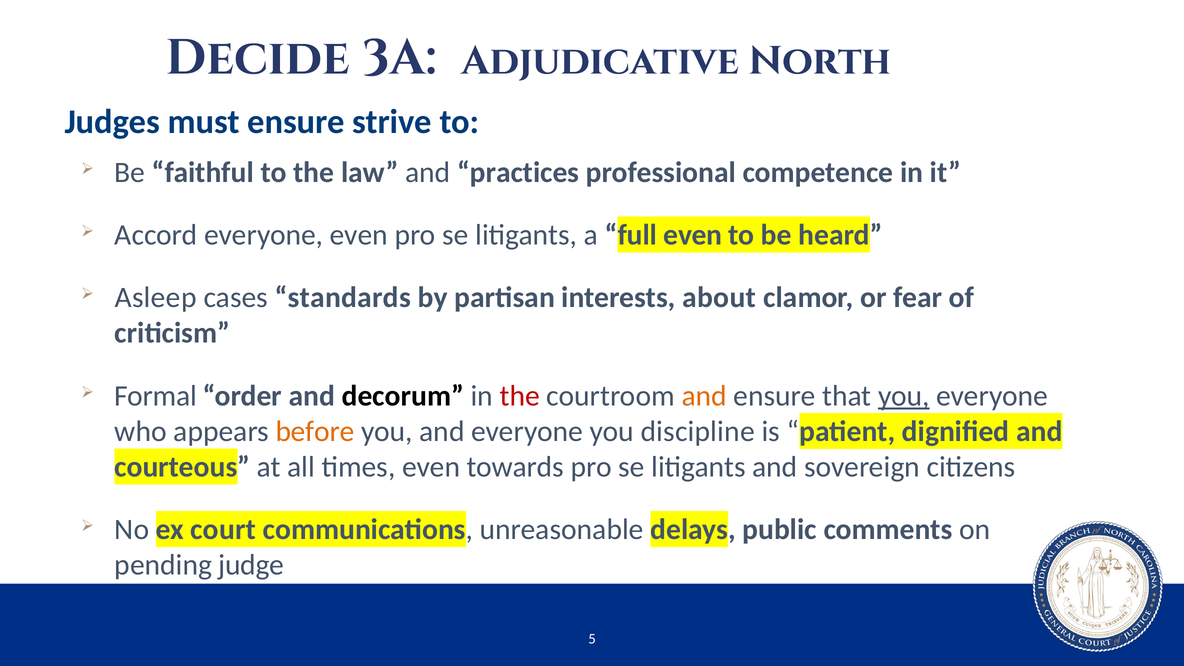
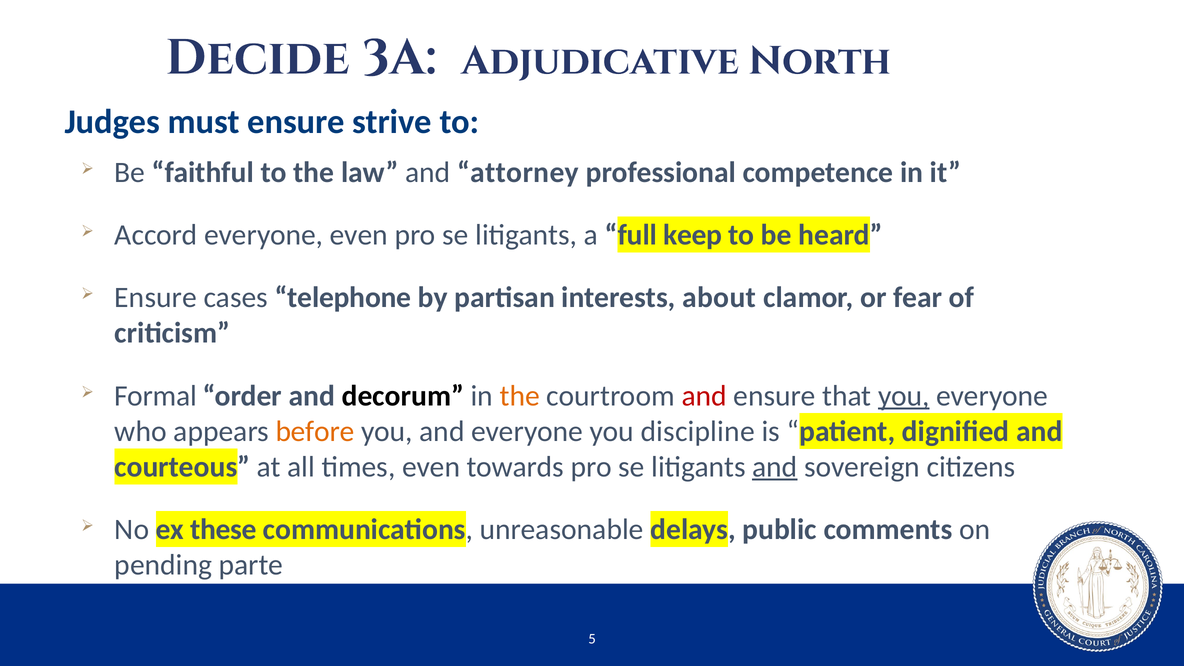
practices: practices -> attorney (518, 172)
full even: even -> keep (693, 235)
Asleep: Asleep -> Ensure (156, 298)
standards: standards -> telephone (343, 298)
the colour: red -> orange (520, 396)
and colour: orange -> red (704, 396)
and underline: none -> present (775, 467)
court: court -> these (223, 529)
judge: judge -> parte (251, 565)
